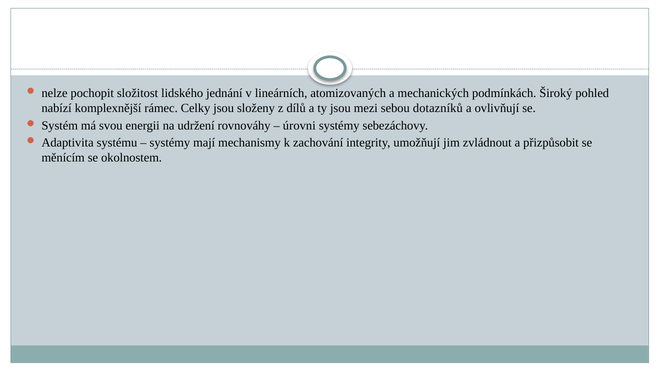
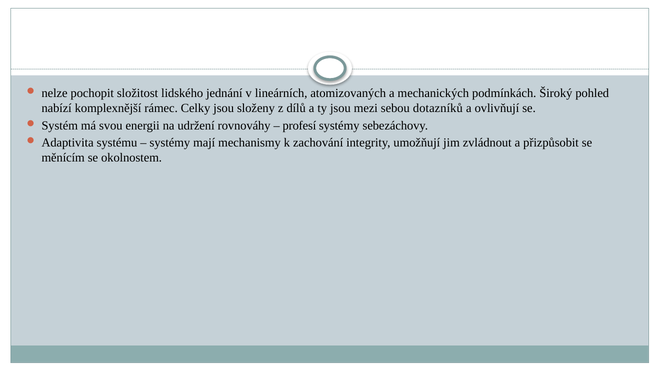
úrovni: úrovni -> profesí (299, 126)
